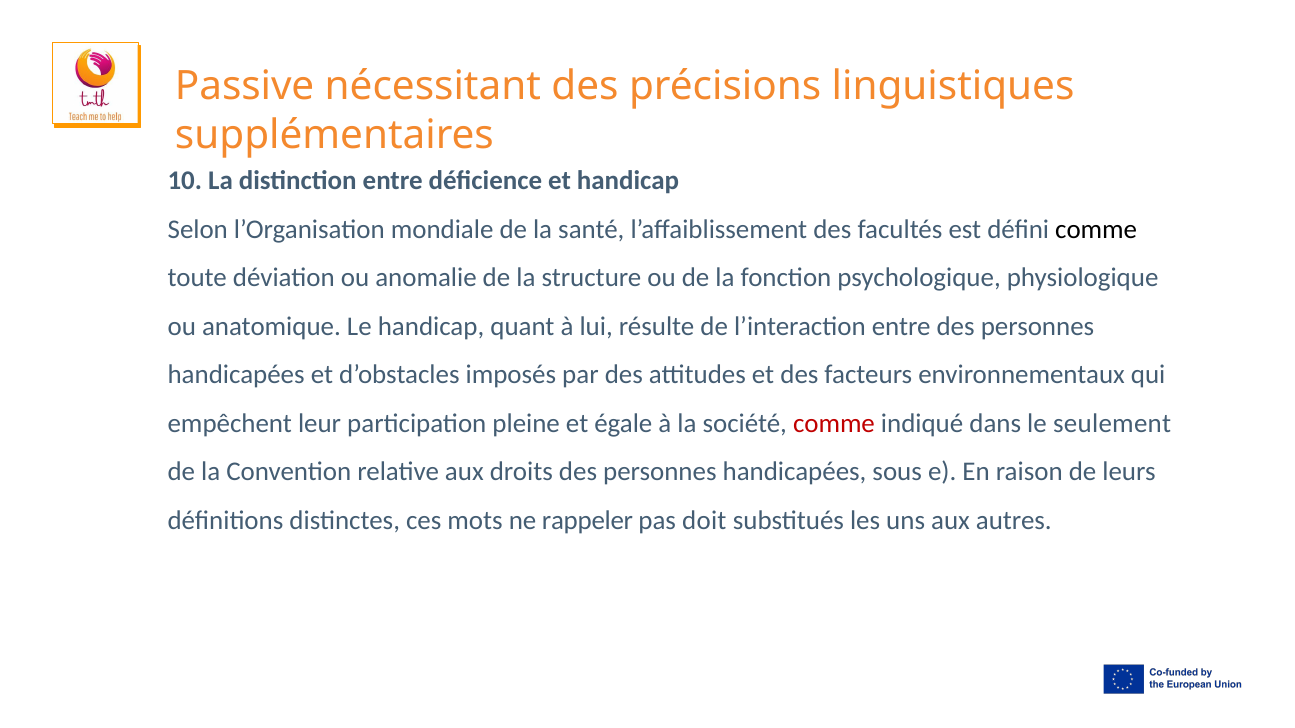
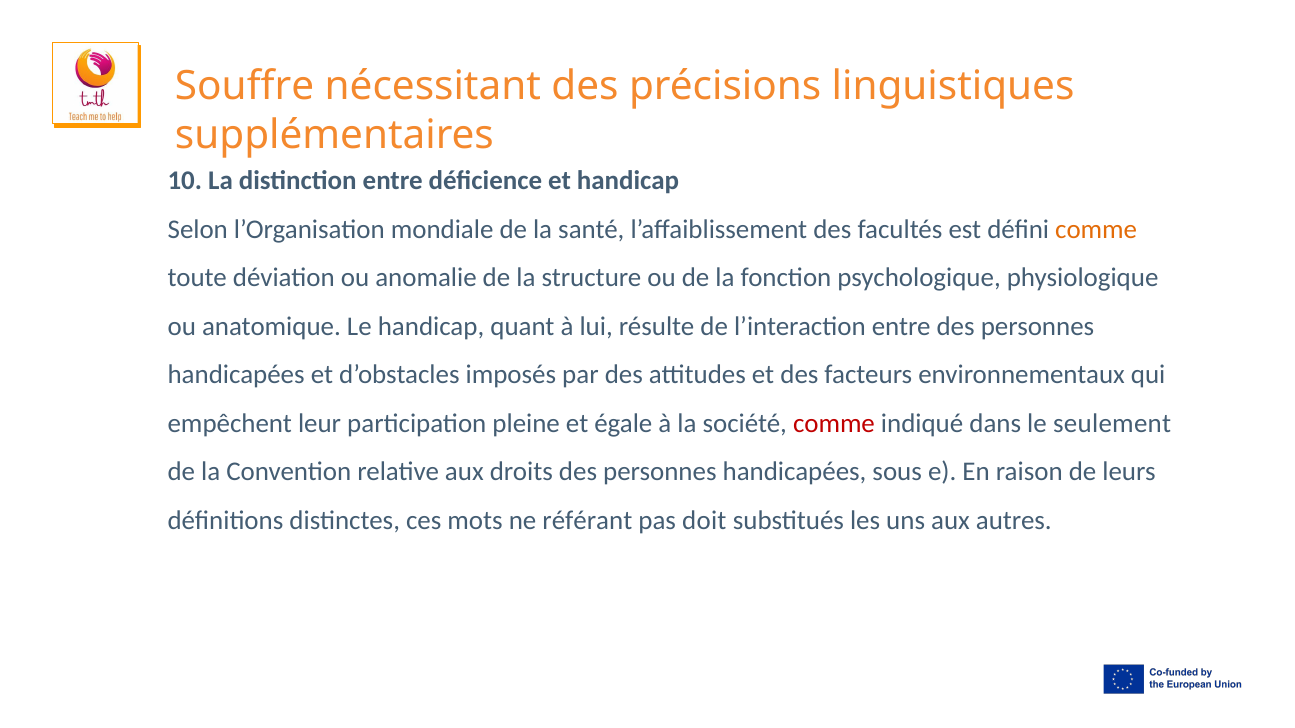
Passive: Passive -> Souffre (245, 87)
comme colour: black -> orange (1096, 229)
rappeler: rappeler -> référant (587, 521)
